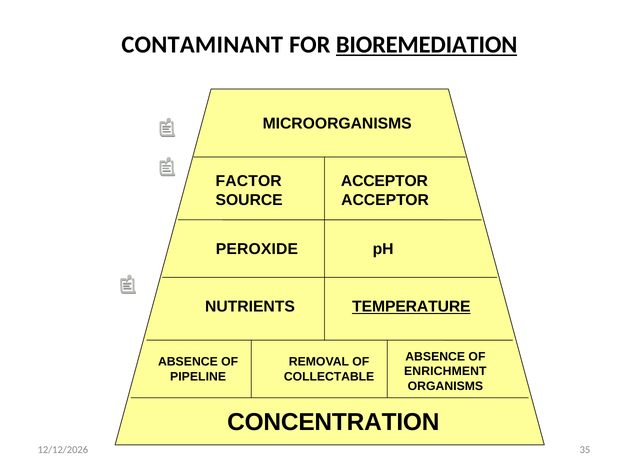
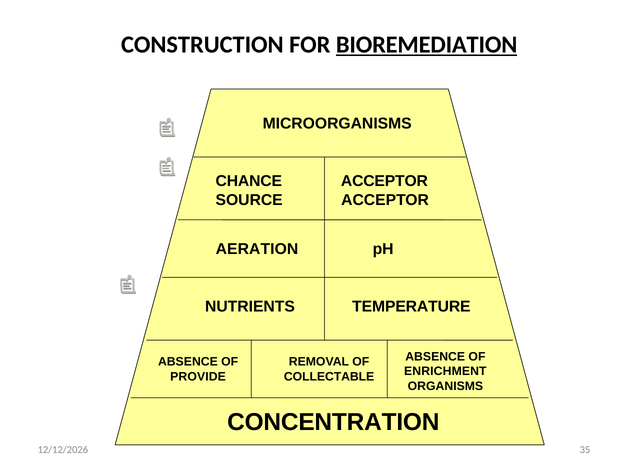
CONTAMINANT: CONTAMINANT -> CONSTRUCTION (202, 45)
FACTOR: FACTOR -> CHANCE (249, 181)
PEROXIDE: PEROXIDE -> AERATION (257, 249)
TEMPERATURE underline: present -> none (411, 307)
PIPELINE: PIPELINE -> PROVIDE (198, 377)
